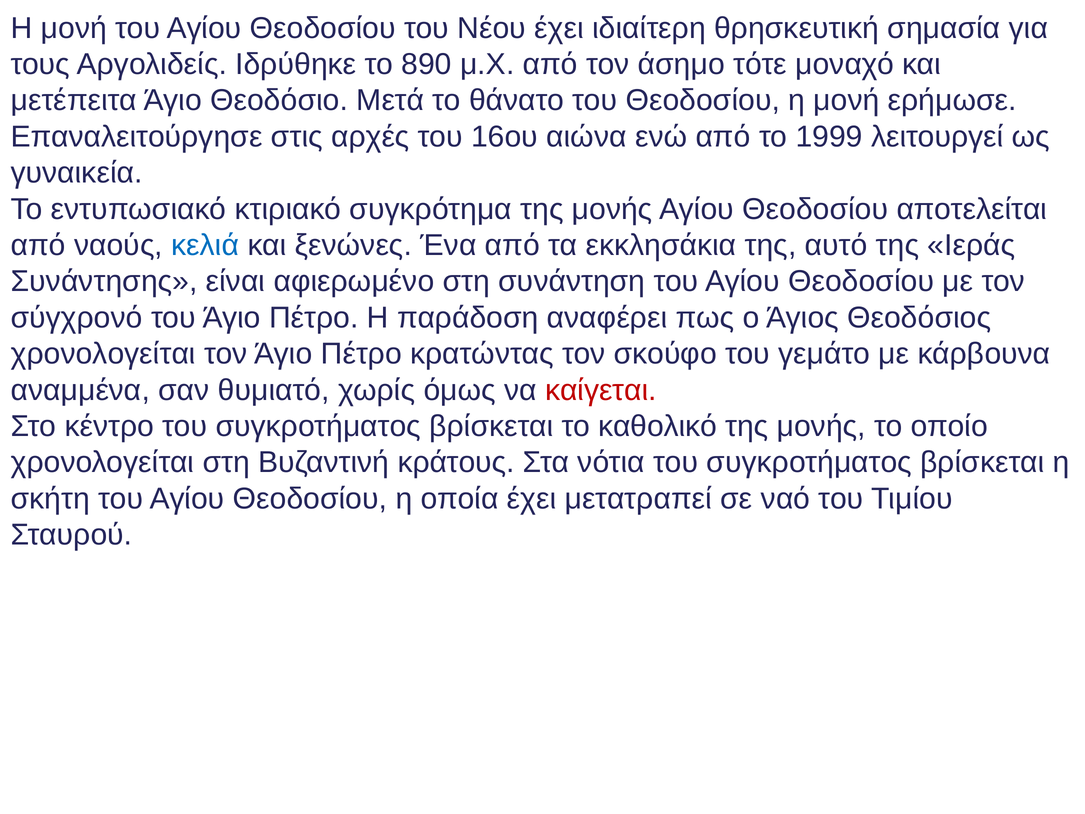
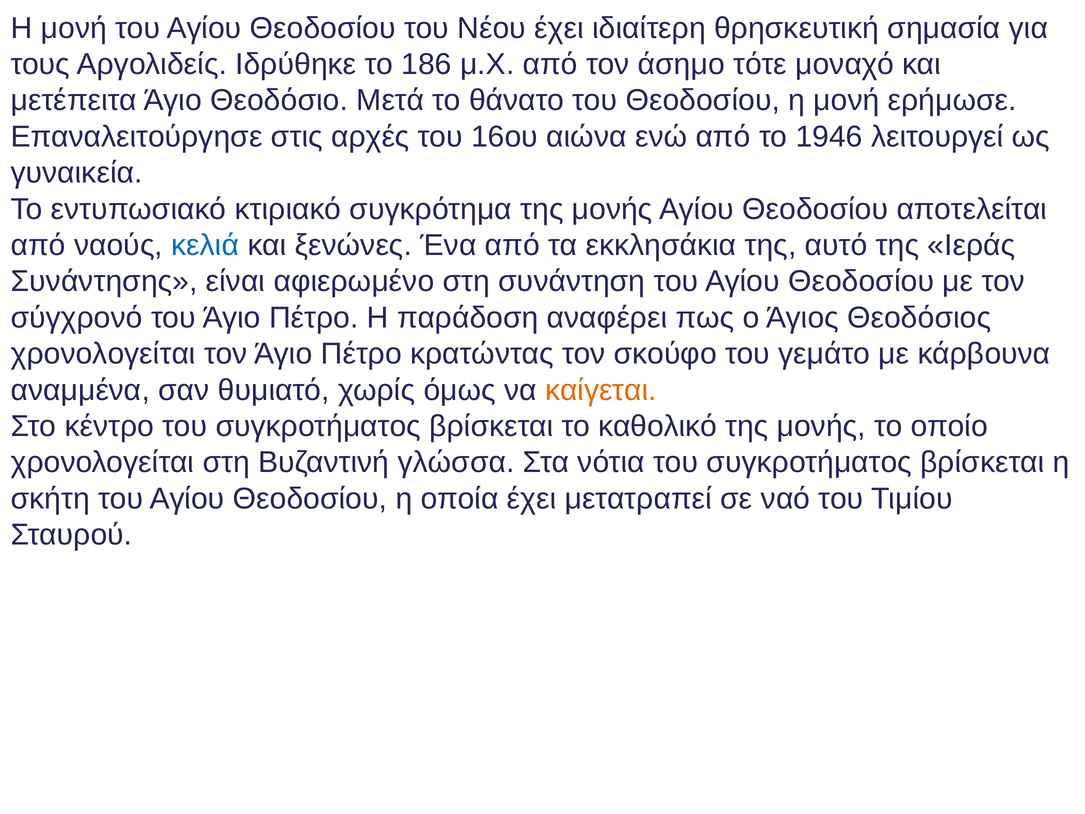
890: 890 -> 186 (427, 64)
1999: 1999 -> 1946 (829, 137)
καίγεται colour: red -> orange (601, 390)
κράτους: κράτους -> γλώσσα (456, 462)
